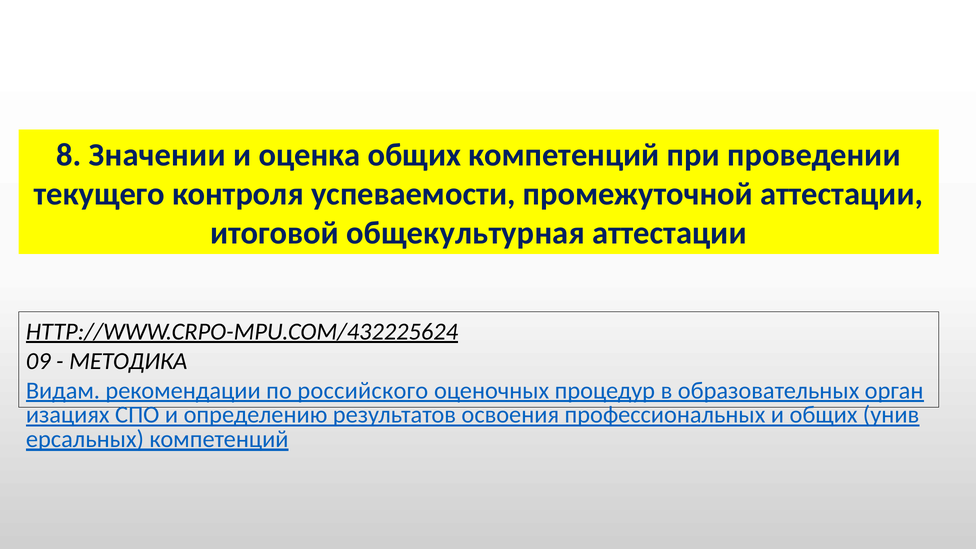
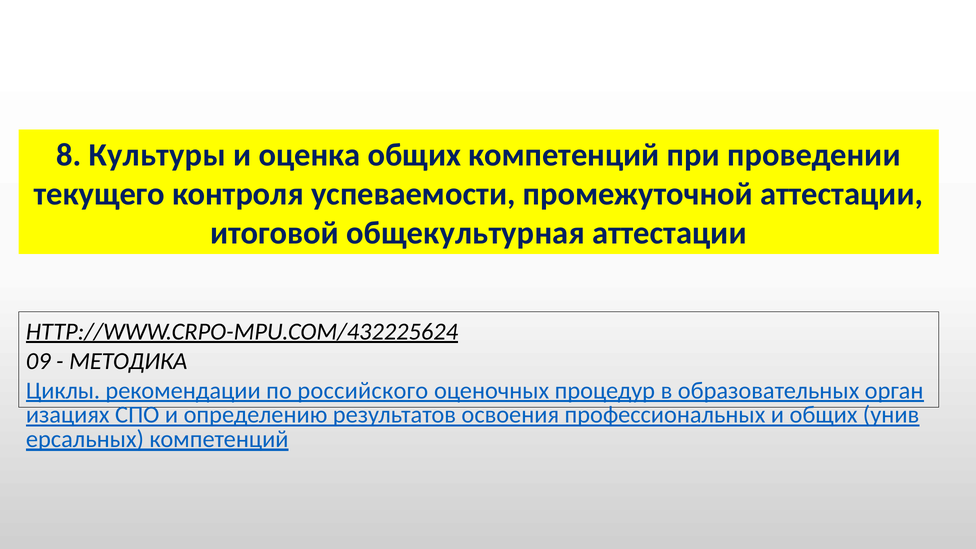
Значении: Значении -> Культуры (157, 155)
Видам: Видам -> Циклы (63, 391)
